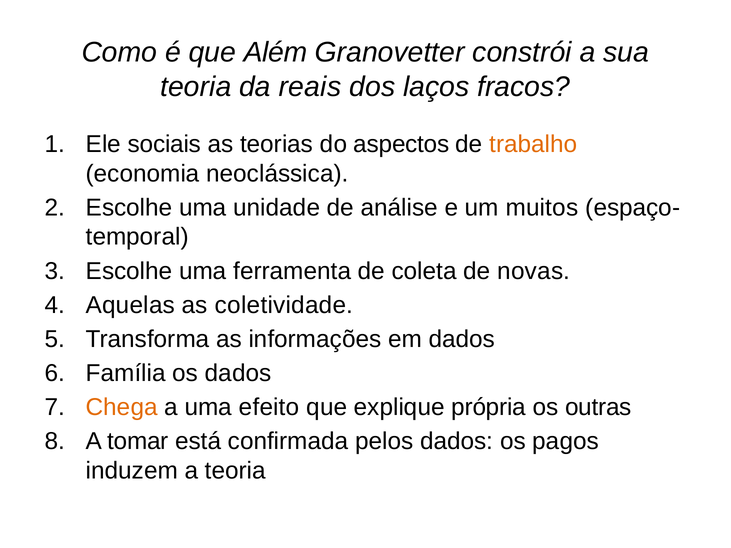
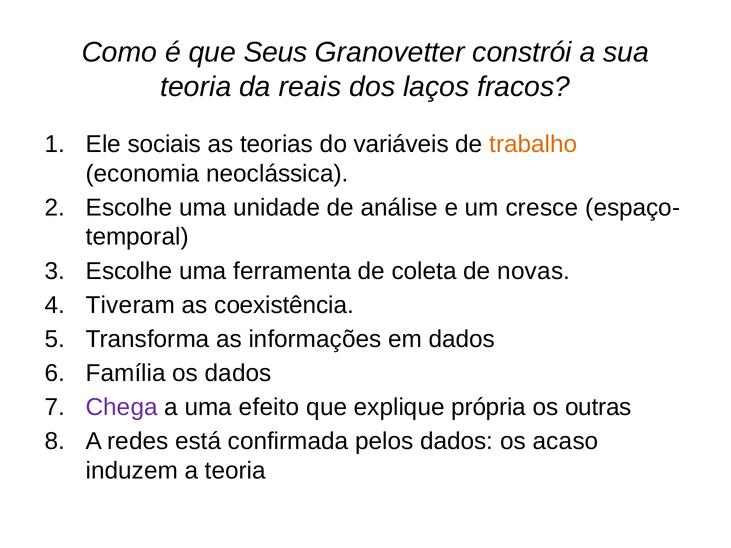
Além: Além -> Seus (276, 53)
aspectos: aspectos -> variáveis (401, 144)
muitos: muitos -> cresce (542, 208)
Aquelas: Aquelas -> Tiveram (130, 305)
coletividade: coletividade -> coexistência (284, 305)
Chega colour: orange -> purple (122, 408)
tomar: tomar -> redes (138, 442)
pagos: pagos -> acaso (566, 442)
